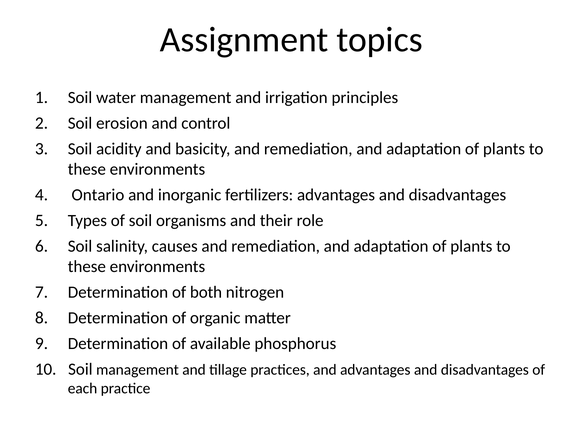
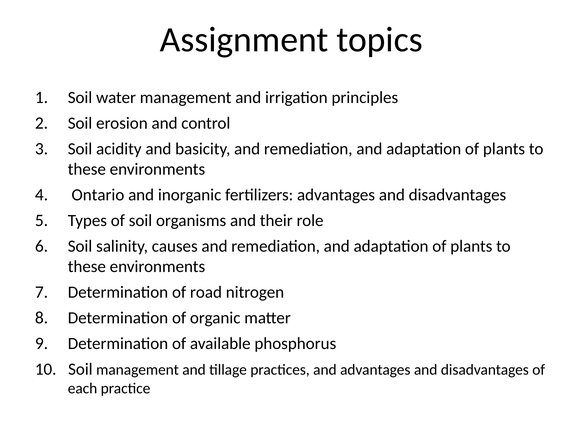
both: both -> road (206, 292)
